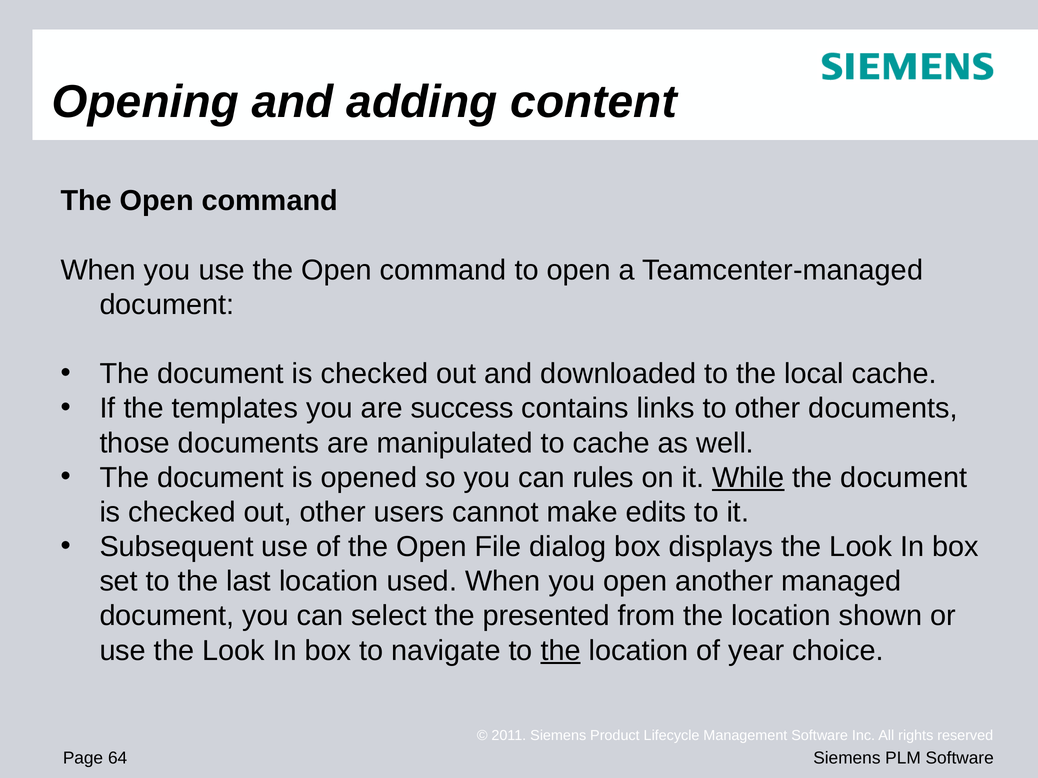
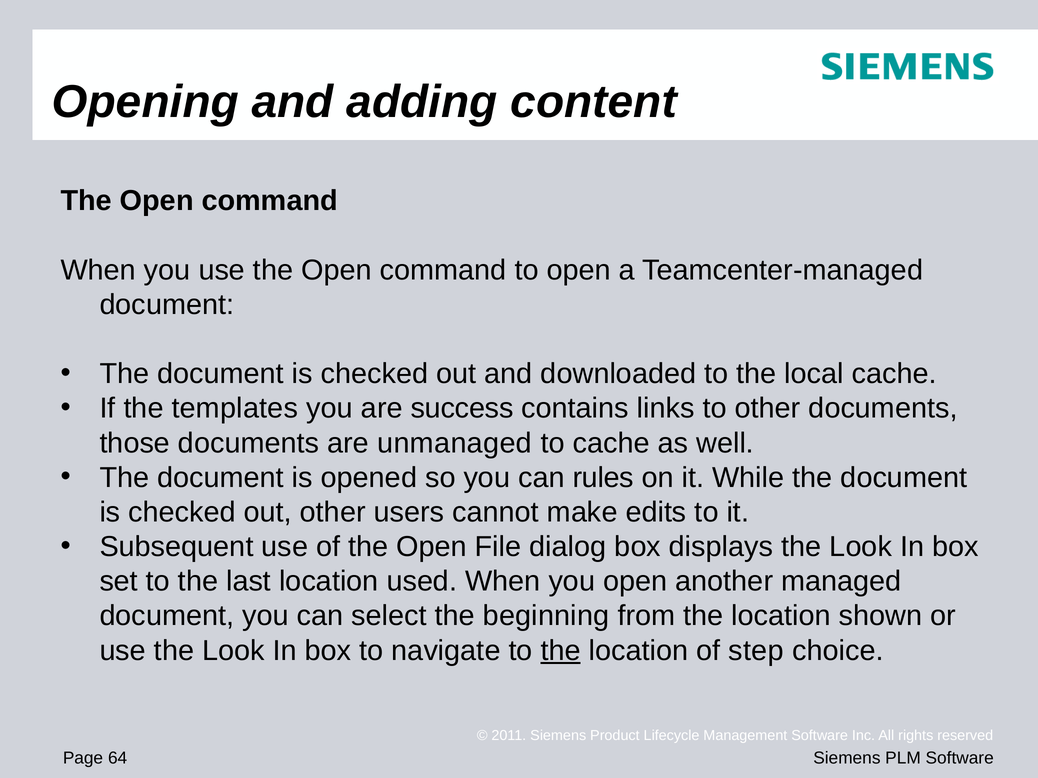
manipulated: manipulated -> unmanaged (455, 443)
While underline: present -> none (748, 478)
presented: presented -> beginning (546, 616)
year: year -> step (756, 651)
